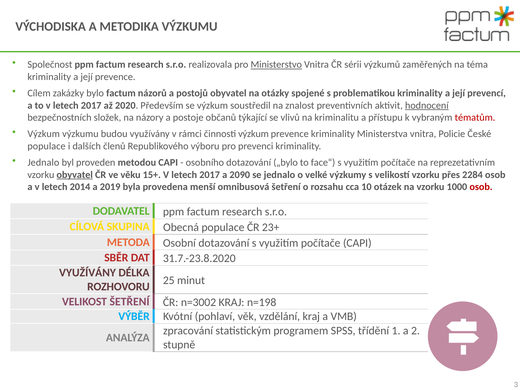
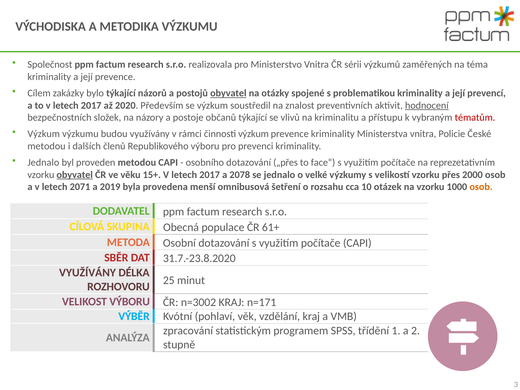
Ministerstvo underline: present -> none (276, 65)
bylo factum: factum -> týkající (121, 93)
obyvatel underline: none -> present (228, 93)
populace: populace -> metodou (47, 146)
„bylo: „bylo -> „přes (286, 163)
2090: 2090 -> 2078 (240, 175)
2284: 2284 -> 2000 (472, 175)
2014: 2014 -> 2071 (80, 187)
osob colour: red -> orange (481, 187)
23+: 23+ -> 61+ (271, 227)
VELIKOST ŠETŘENÍ: ŠETŘENÍ -> VÝBORU (130, 302)
n=198: n=198 -> n=171 (262, 302)
